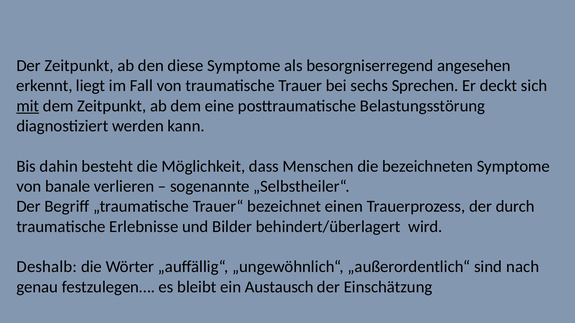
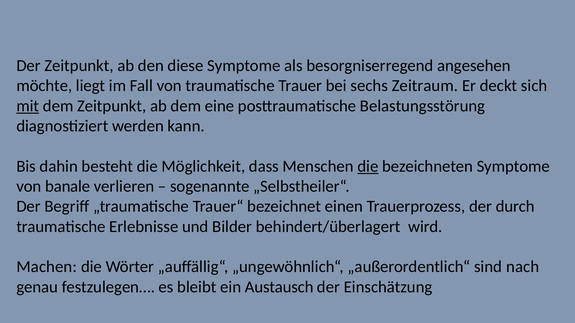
erkennt: erkennt -> möchte (44, 86)
Sprechen: Sprechen -> Zeitraum (425, 86)
die underline: none -> present (368, 166)
Deshalb: Deshalb -> Machen (47, 267)
